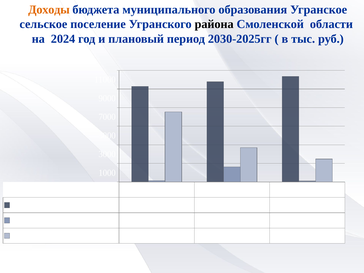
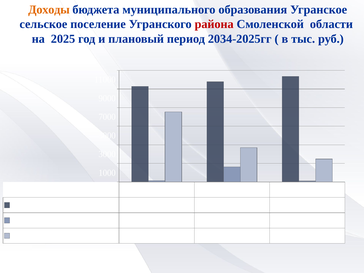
района colour: black -> red (214, 24)
на 2024: 2024 -> 2025 (63, 39)
2030-2025гг: 2030-2025гг -> 2034-2025гг (240, 39)
